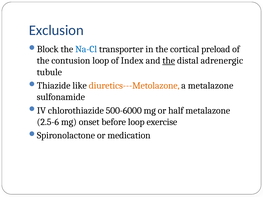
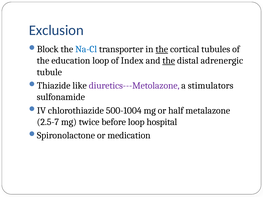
the underline: none -> present (162, 49)
preload: preload -> tubules (216, 49)
contusion: contusion -> education (71, 61)
diuretics---Metolazone colour: orange -> purple (134, 86)
a metalazone: metalazone -> stimulators (211, 86)
500-6000: 500-6000 -> 500-1004 (124, 111)
2.5-6: 2.5-6 -> 2.5-7 (48, 122)
onset: onset -> twice (89, 122)
exercise: exercise -> hospital (162, 122)
